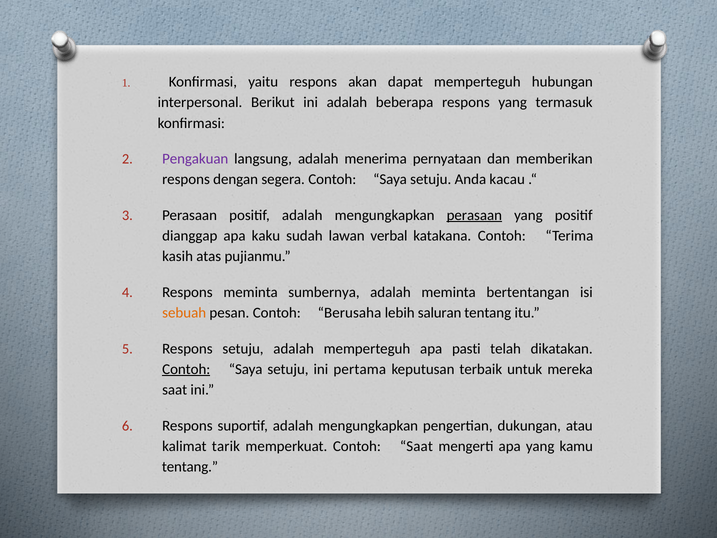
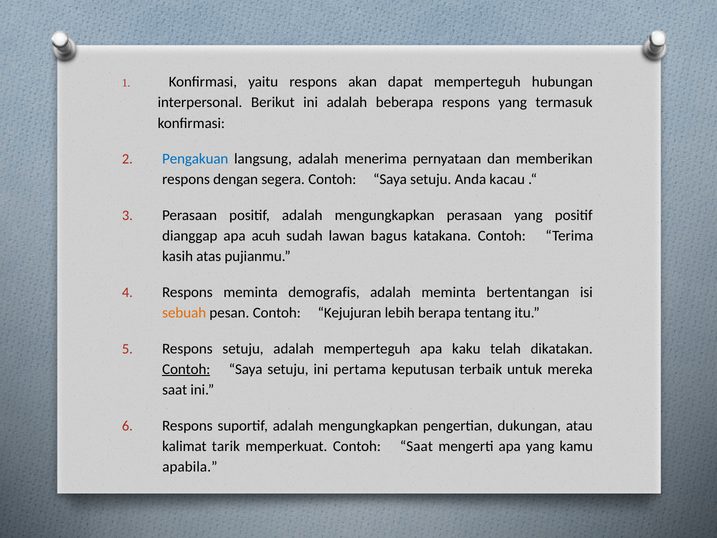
Pengakuan colour: purple -> blue (195, 159)
perasaan underline: present -> none (474, 215)
kaku: kaku -> acuh (266, 236)
verbal: verbal -> bagus (389, 236)
sumbernya: sumbernya -> demografis (324, 292)
Berusaha: Berusaha -> Kejujuran (350, 313)
saluran: saluran -> berapa (439, 313)
pasti: pasti -> kaku (466, 348)
tentang: tentang -> apabila (190, 467)
